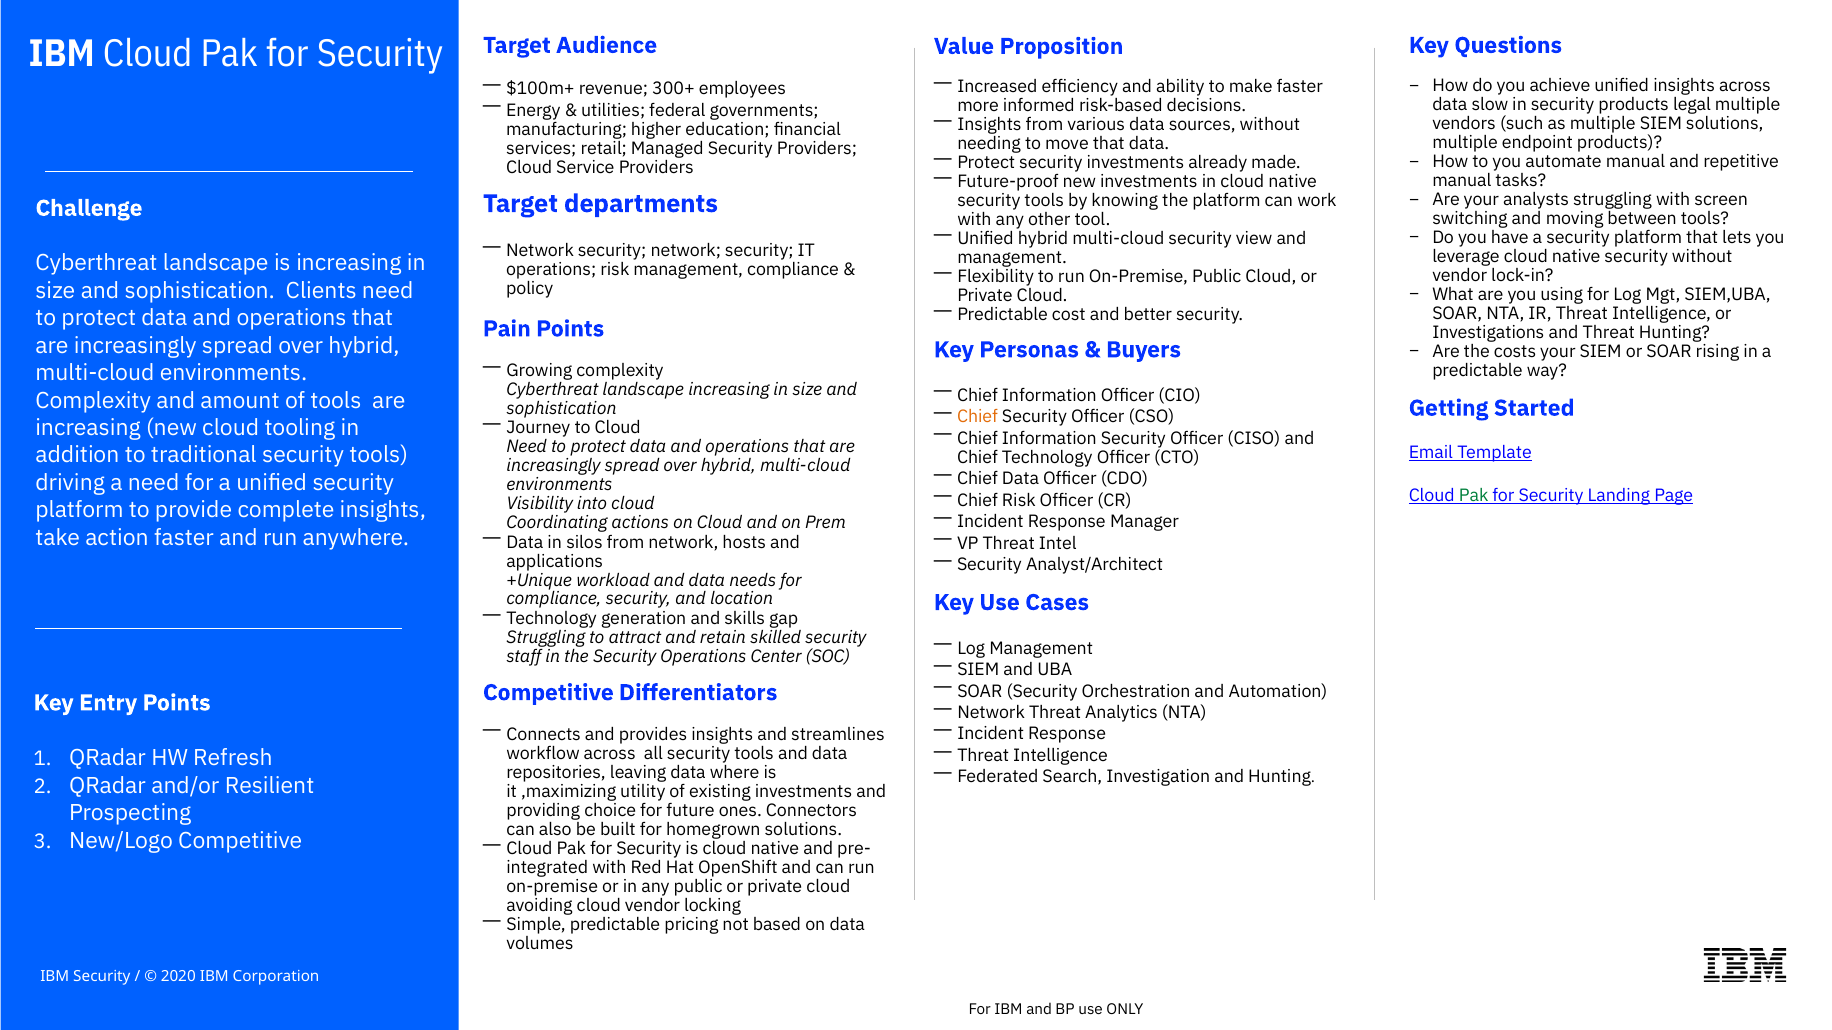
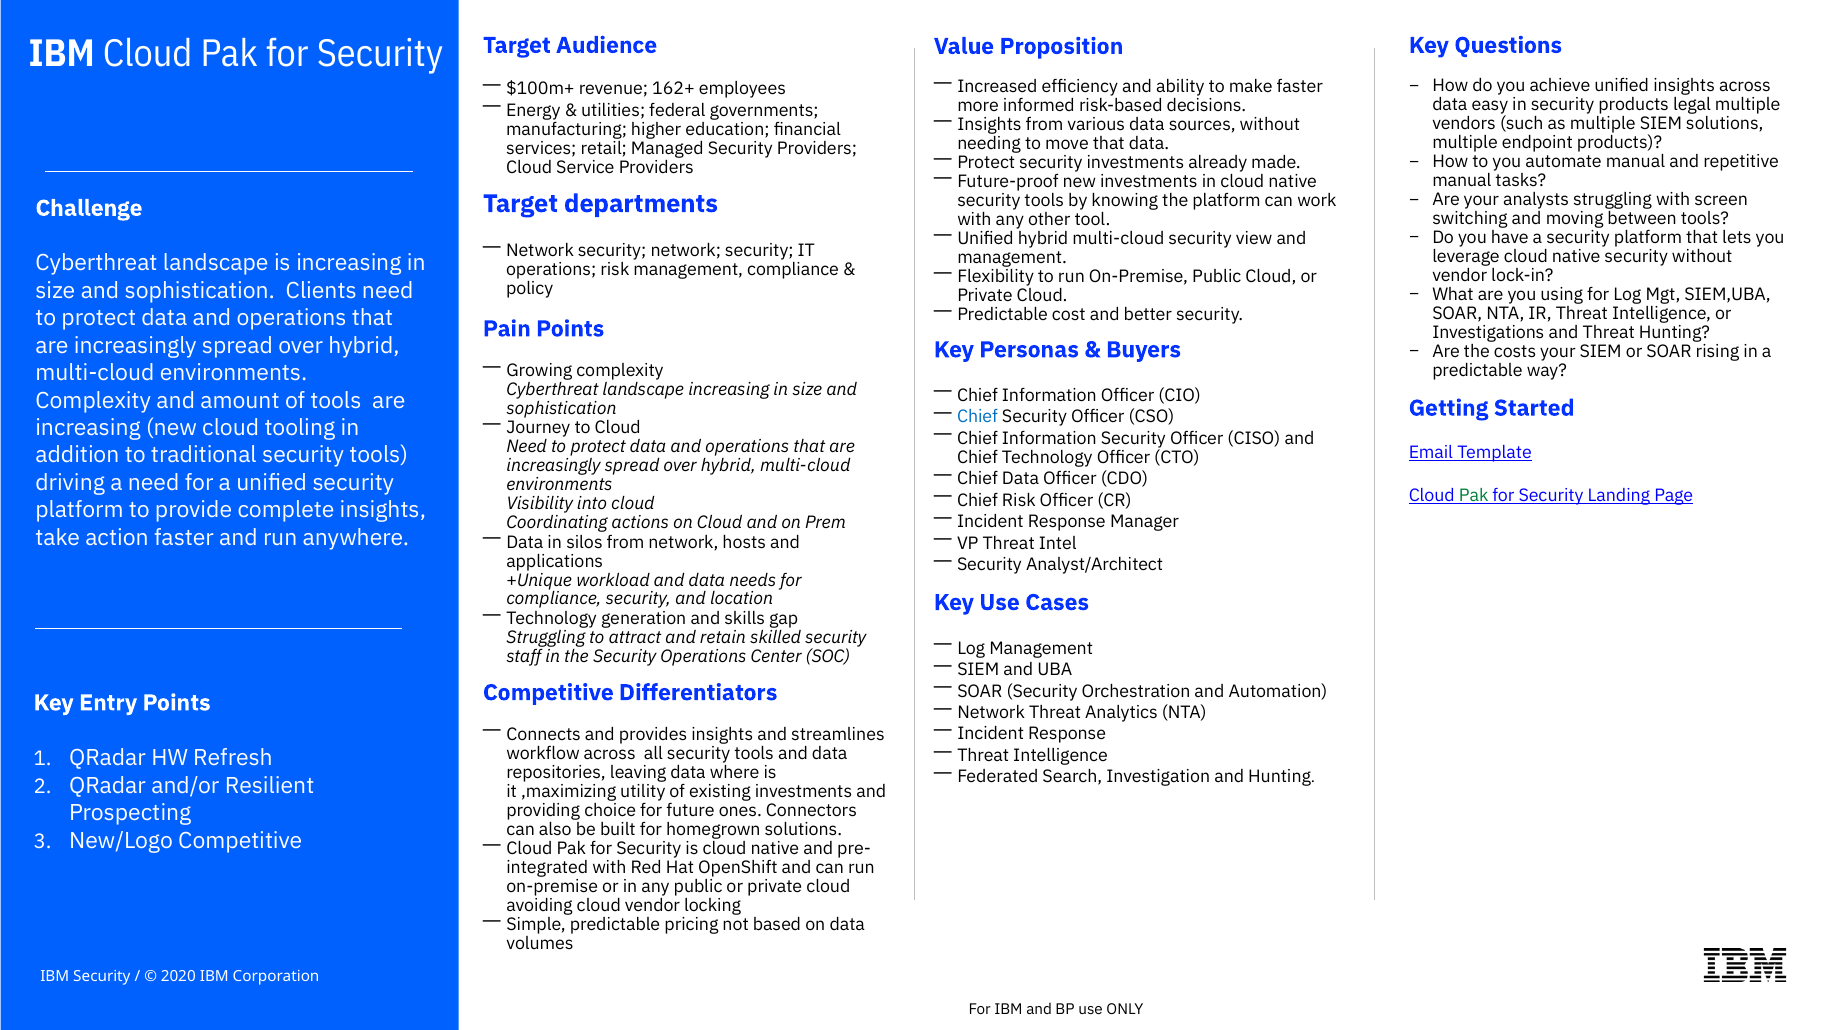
300+: 300+ -> 162+ (674, 89)
slow: slow -> easy (1490, 105)
Chief colour: orange -> blue (978, 417)
